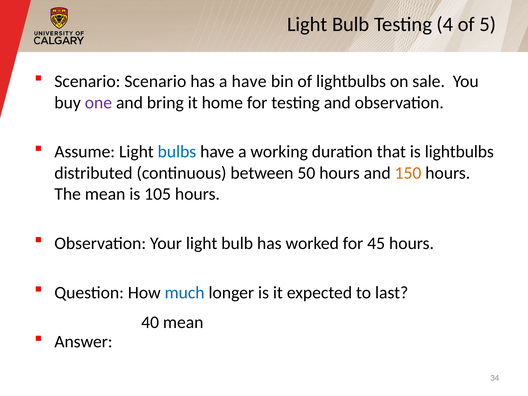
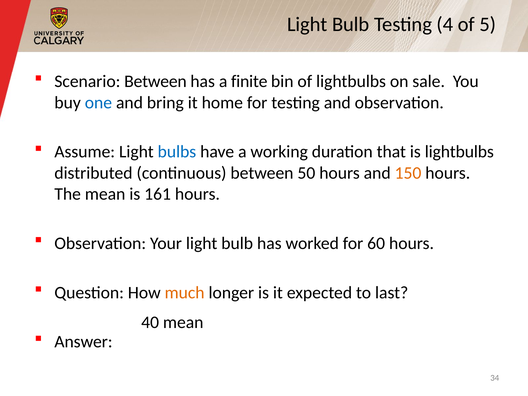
Scenario Scenario: Scenario -> Between (155, 81)
a have: have -> finite (249, 81)
one colour: purple -> blue (98, 103)
105: 105 -> 161 (158, 194)
45: 45 -> 60 (376, 243)
much colour: blue -> orange (185, 293)
